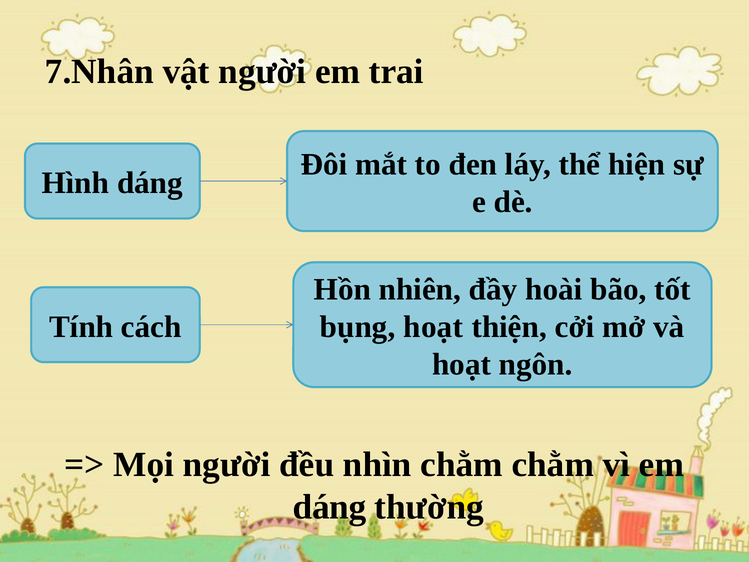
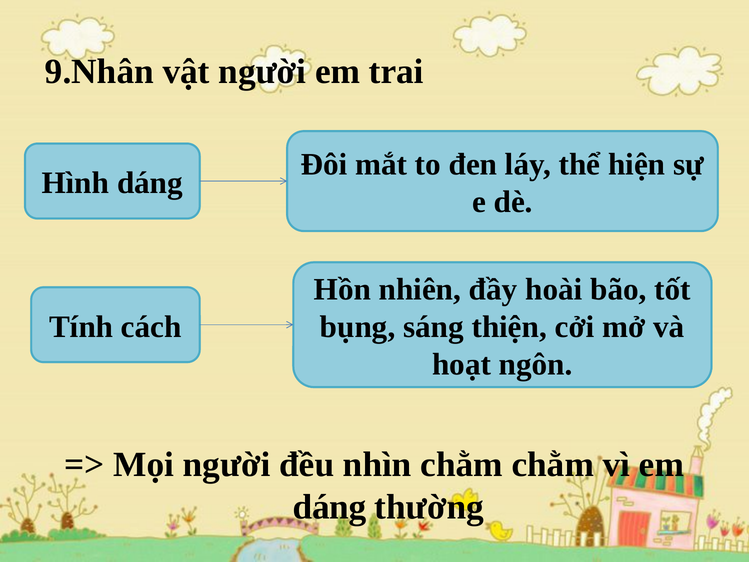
7.Nhân: 7.Nhân -> 9.Nhân (99, 72)
bụng hoạt: hoạt -> sáng (434, 327)
